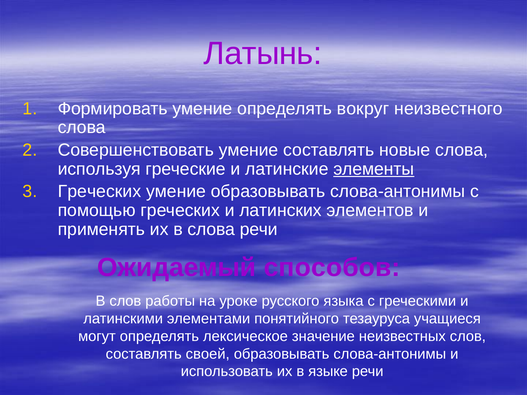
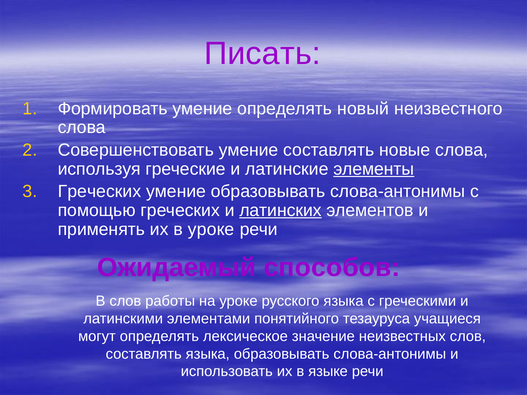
Латынь: Латынь -> Писать (262, 54)
вокруг: вокруг -> новый (363, 109)
латинских underline: none -> present (281, 210)
в слова: слова -> уроке (211, 229)
составлять своей: своей -> языка (208, 354)
